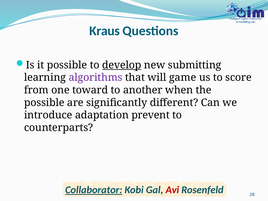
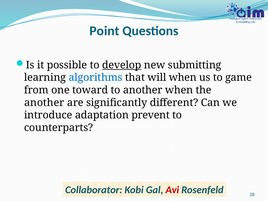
Kraus: Kraus -> Point (104, 31)
algorithms colour: purple -> blue (96, 78)
will game: game -> when (183, 78)
score: score -> game (239, 78)
possible: possible -> another (44, 103)
Collaborator underline: present -> none (94, 190)
